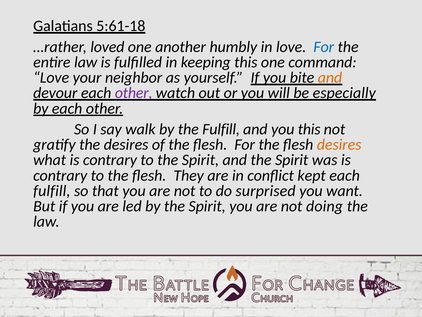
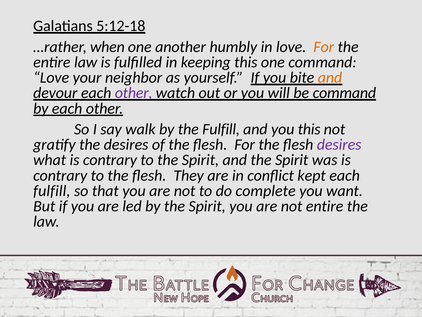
5:61-18: 5:61-18 -> 5:12-18 (121, 26)
loved: loved -> when (107, 47)
For colour: blue -> orange (324, 47)
be especially: especially -> command (344, 93)
desires colour: orange -> purple (339, 144)
surprised: surprised -> complete (266, 191)
not doing: doing -> entire (325, 206)
